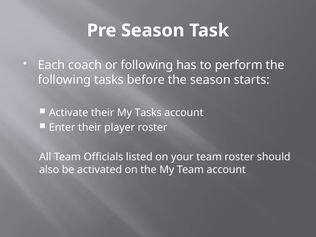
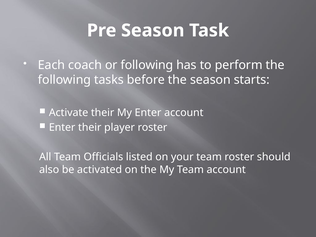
My Tasks: Tasks -> Enter (148, 113)
